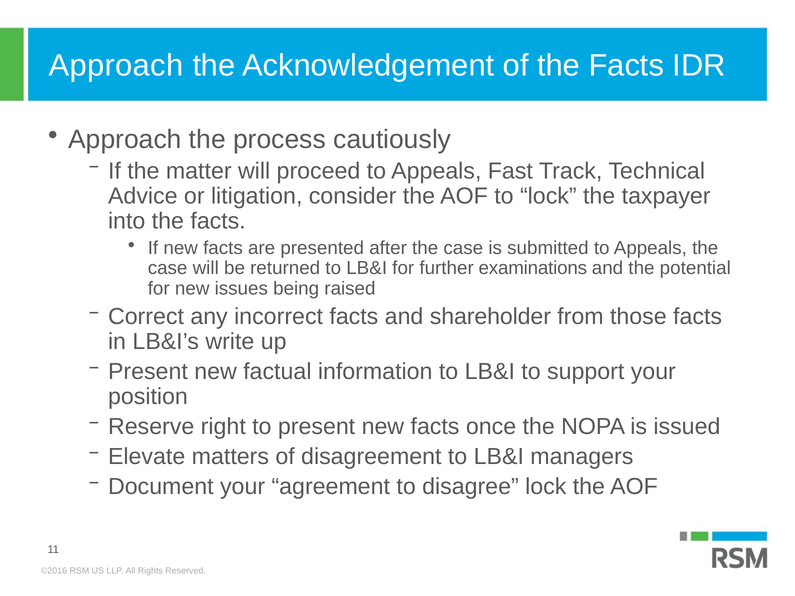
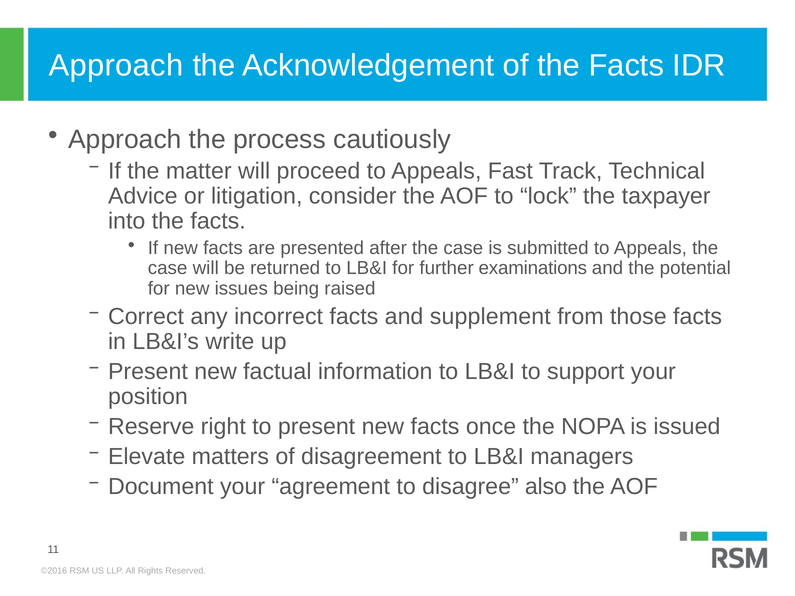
shareholder: shareholder -> supplement (490, 317)
disagree lock: lock -> also (546, 487)
